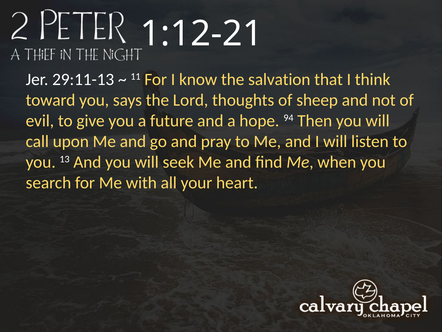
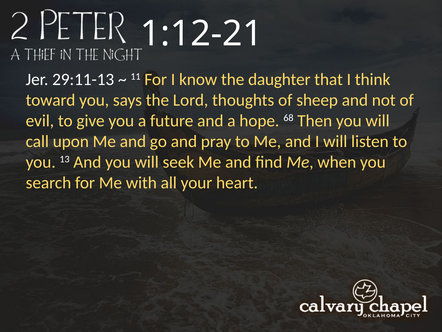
salvation: salvation -> daughter (279, 79)
94: 94 -> 68 (288, 118)
